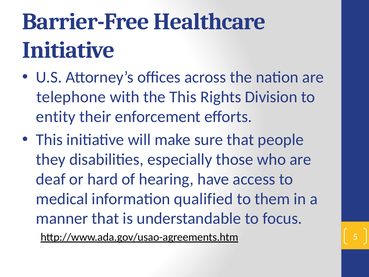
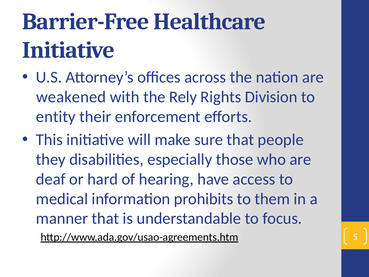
telephone: telephone -> weakened (71, 97)
the This: This -> Rely (183, 97)
qualified: qualified -> prohibits (204, 199)
